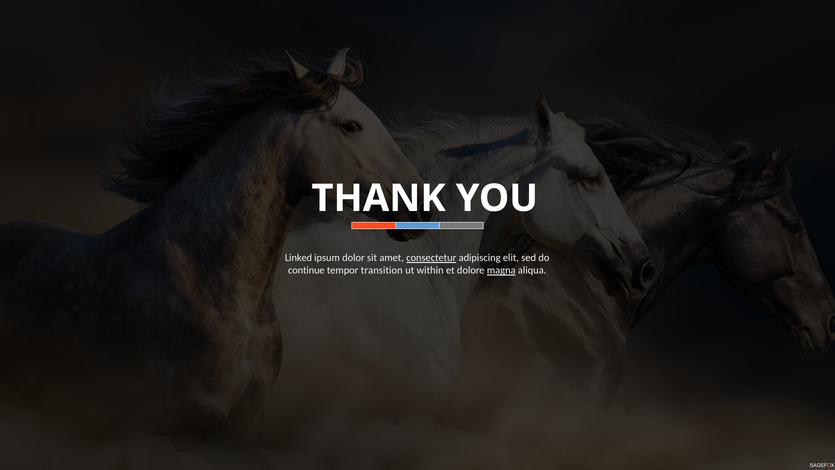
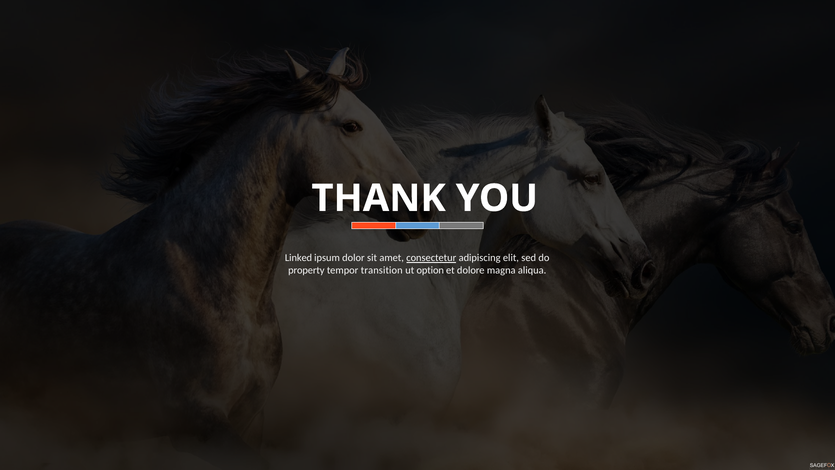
continue: continue -> property (306, 270)
within: within -> option (430, 270)
magna underline: present -> none (501, 270)
